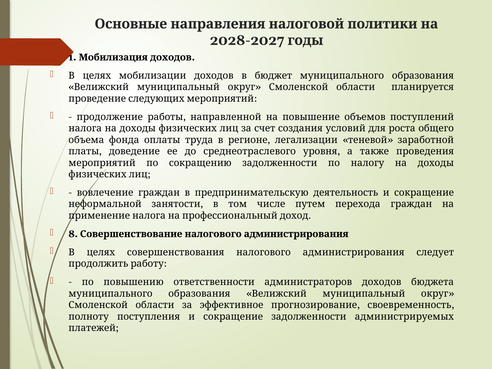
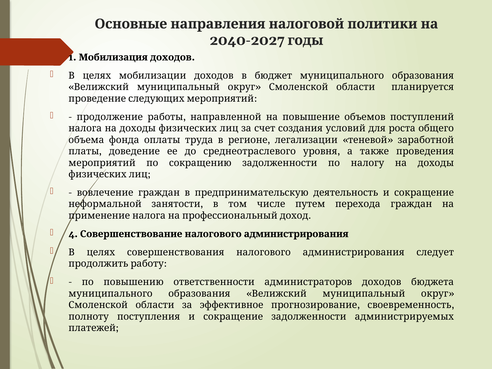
2028-2027: 2028-2027 -> 2040-2027 (247, 40)
8: 8 -> 4 (73, 234)
